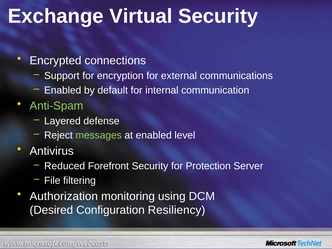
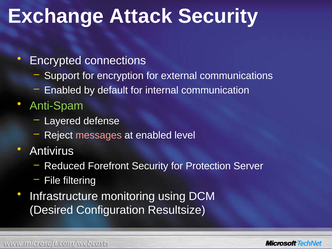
Virtual: Virtual -> Attack (141, 16)
messages colour: light green -> pink (99, 135)
Authorization: Authorization -> Infrastructure (64, 196)
Resiliency: Resiliency -> Resultsize (177, 210)
